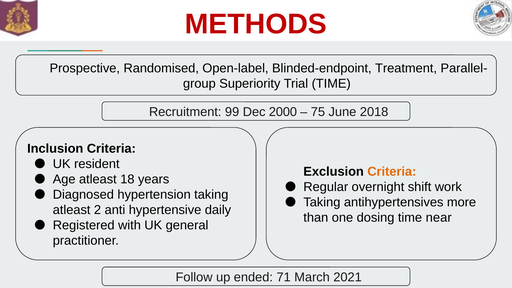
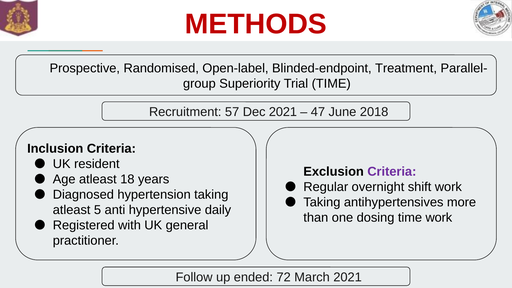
99: 99 -> 57 (232, 112)
Dec 2000: 2000 -> 2021 (283, 112)
75: 75 -> 47 (318, 112)
Criteria colour: orange -> purple (392, 172)
2: 2 -> 5 (98, 210)
time near: near -> work (439, 218)
71: 71 -> 72 (284, 277)
